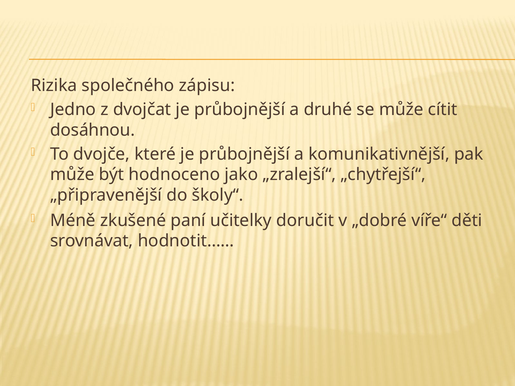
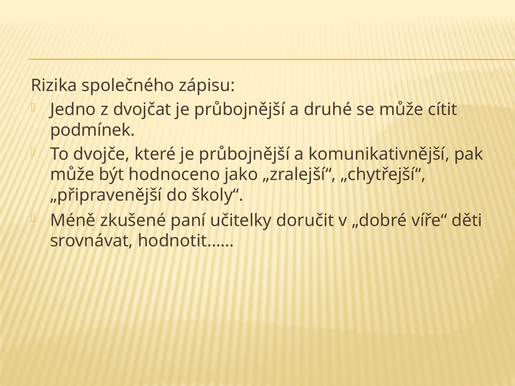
dosáhnou: dosáhnou -> podmínek (93, 130)
